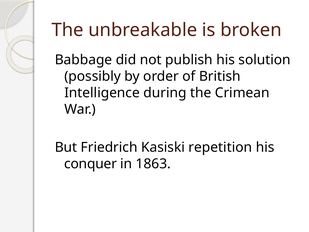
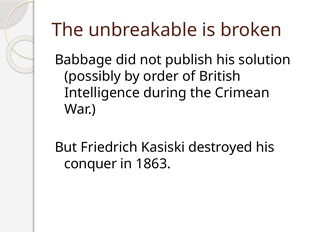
repetition: repetition -> destroyed (220, 147)
